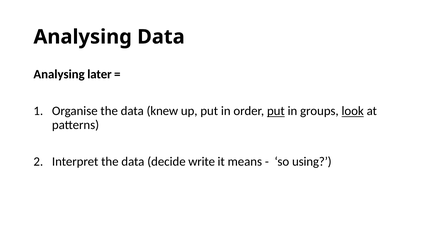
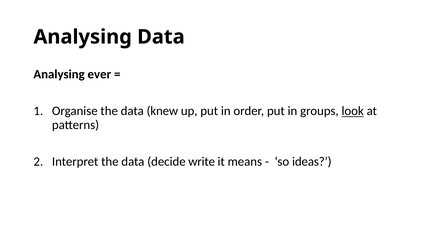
later: later -> ever (99, 74)
put underline: present -> none (276, 111)
using: using -> ideas (312, 162)
